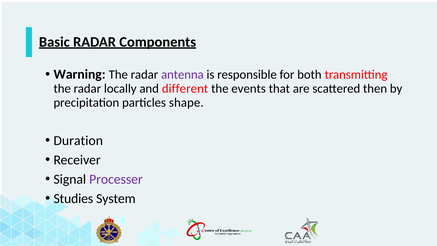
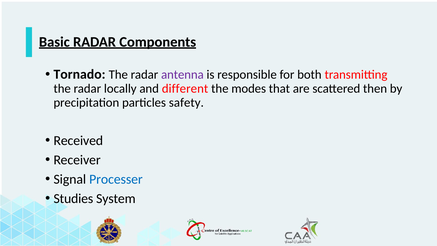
Warning: Warning -> Tornado (79, 74)
events: events -> modes (249, 89)
shape: shape -> safety (186, 102)
Duration: Duration -> Received (78, 141)
Processer colour: purple -> blue (116, 179)
